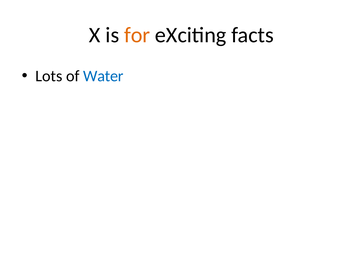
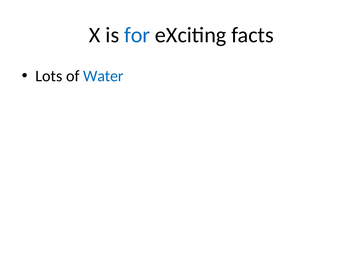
for colour: orange -> blue (137, 35)
